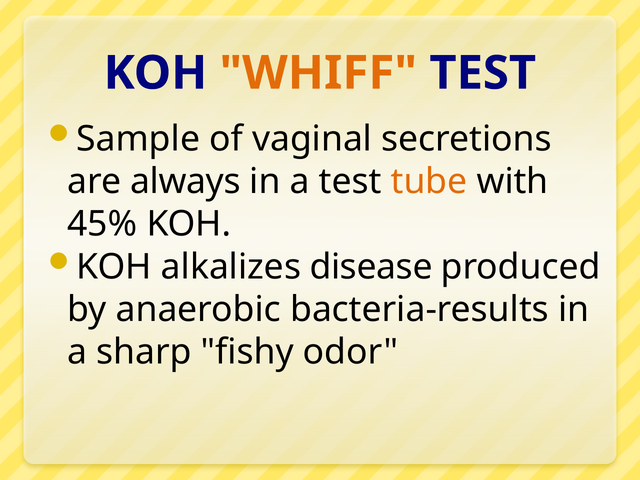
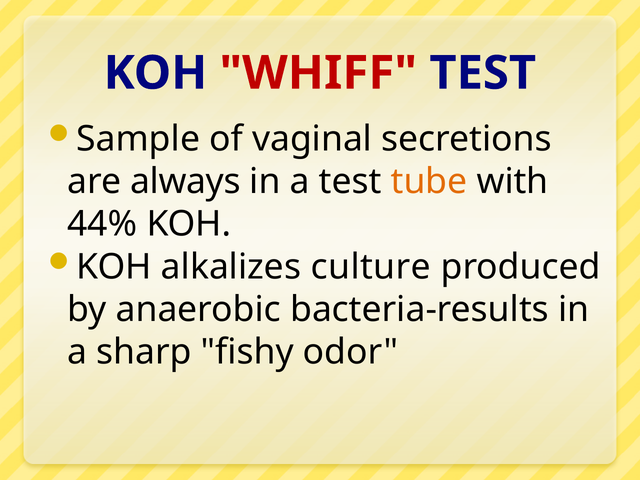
WHIFF colour: orange -> red (318, 73)
45%: 45% -> 44% (102, 224)
disease: disease -> culture (371, 267)
